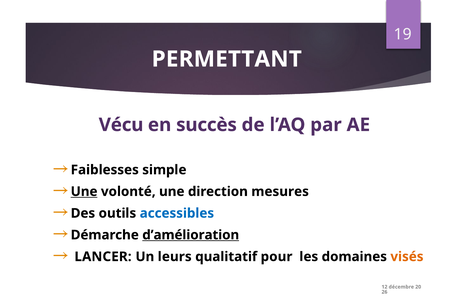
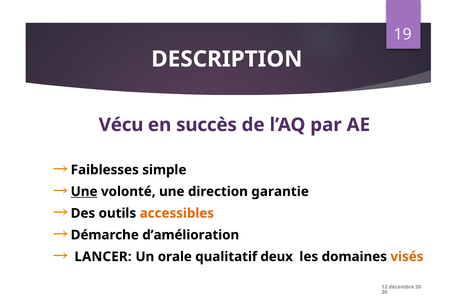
PERMETTANT: PERMETTANT -> DESCRIPTION (227, 59)
mesures: mesures -> garantie (280, 192)
accessibles colour: blue -> orange (177, 213)
d’amélioration underline: present -> none (191, 235)
leurs: leurs -> orale (175, 257)
pour: pour -> deux (277, 257)
